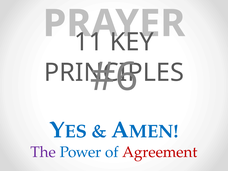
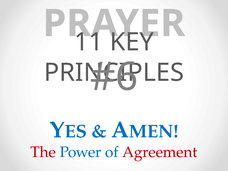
The colour: purple -> red (43, 152)
